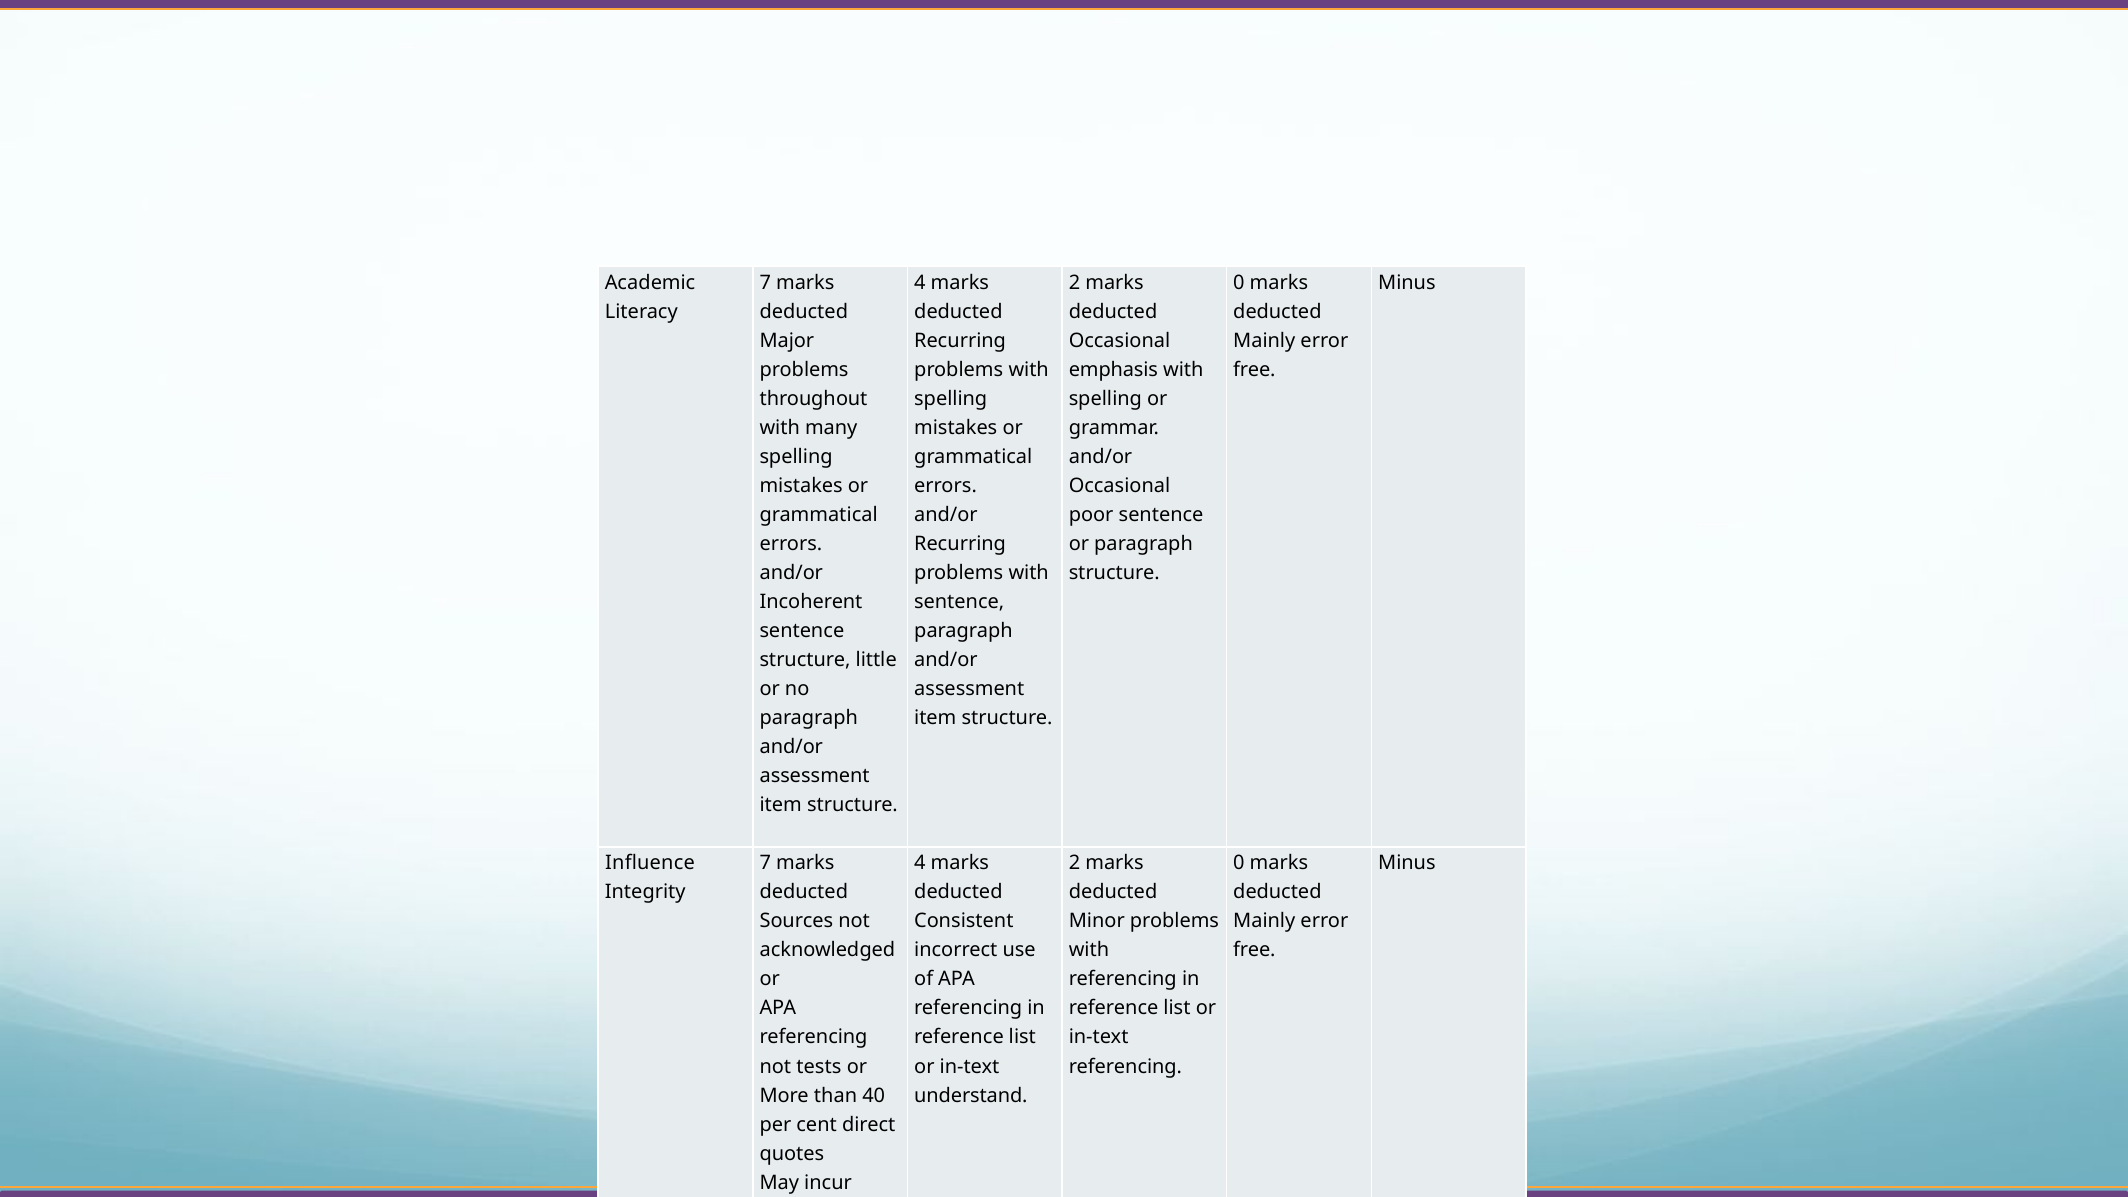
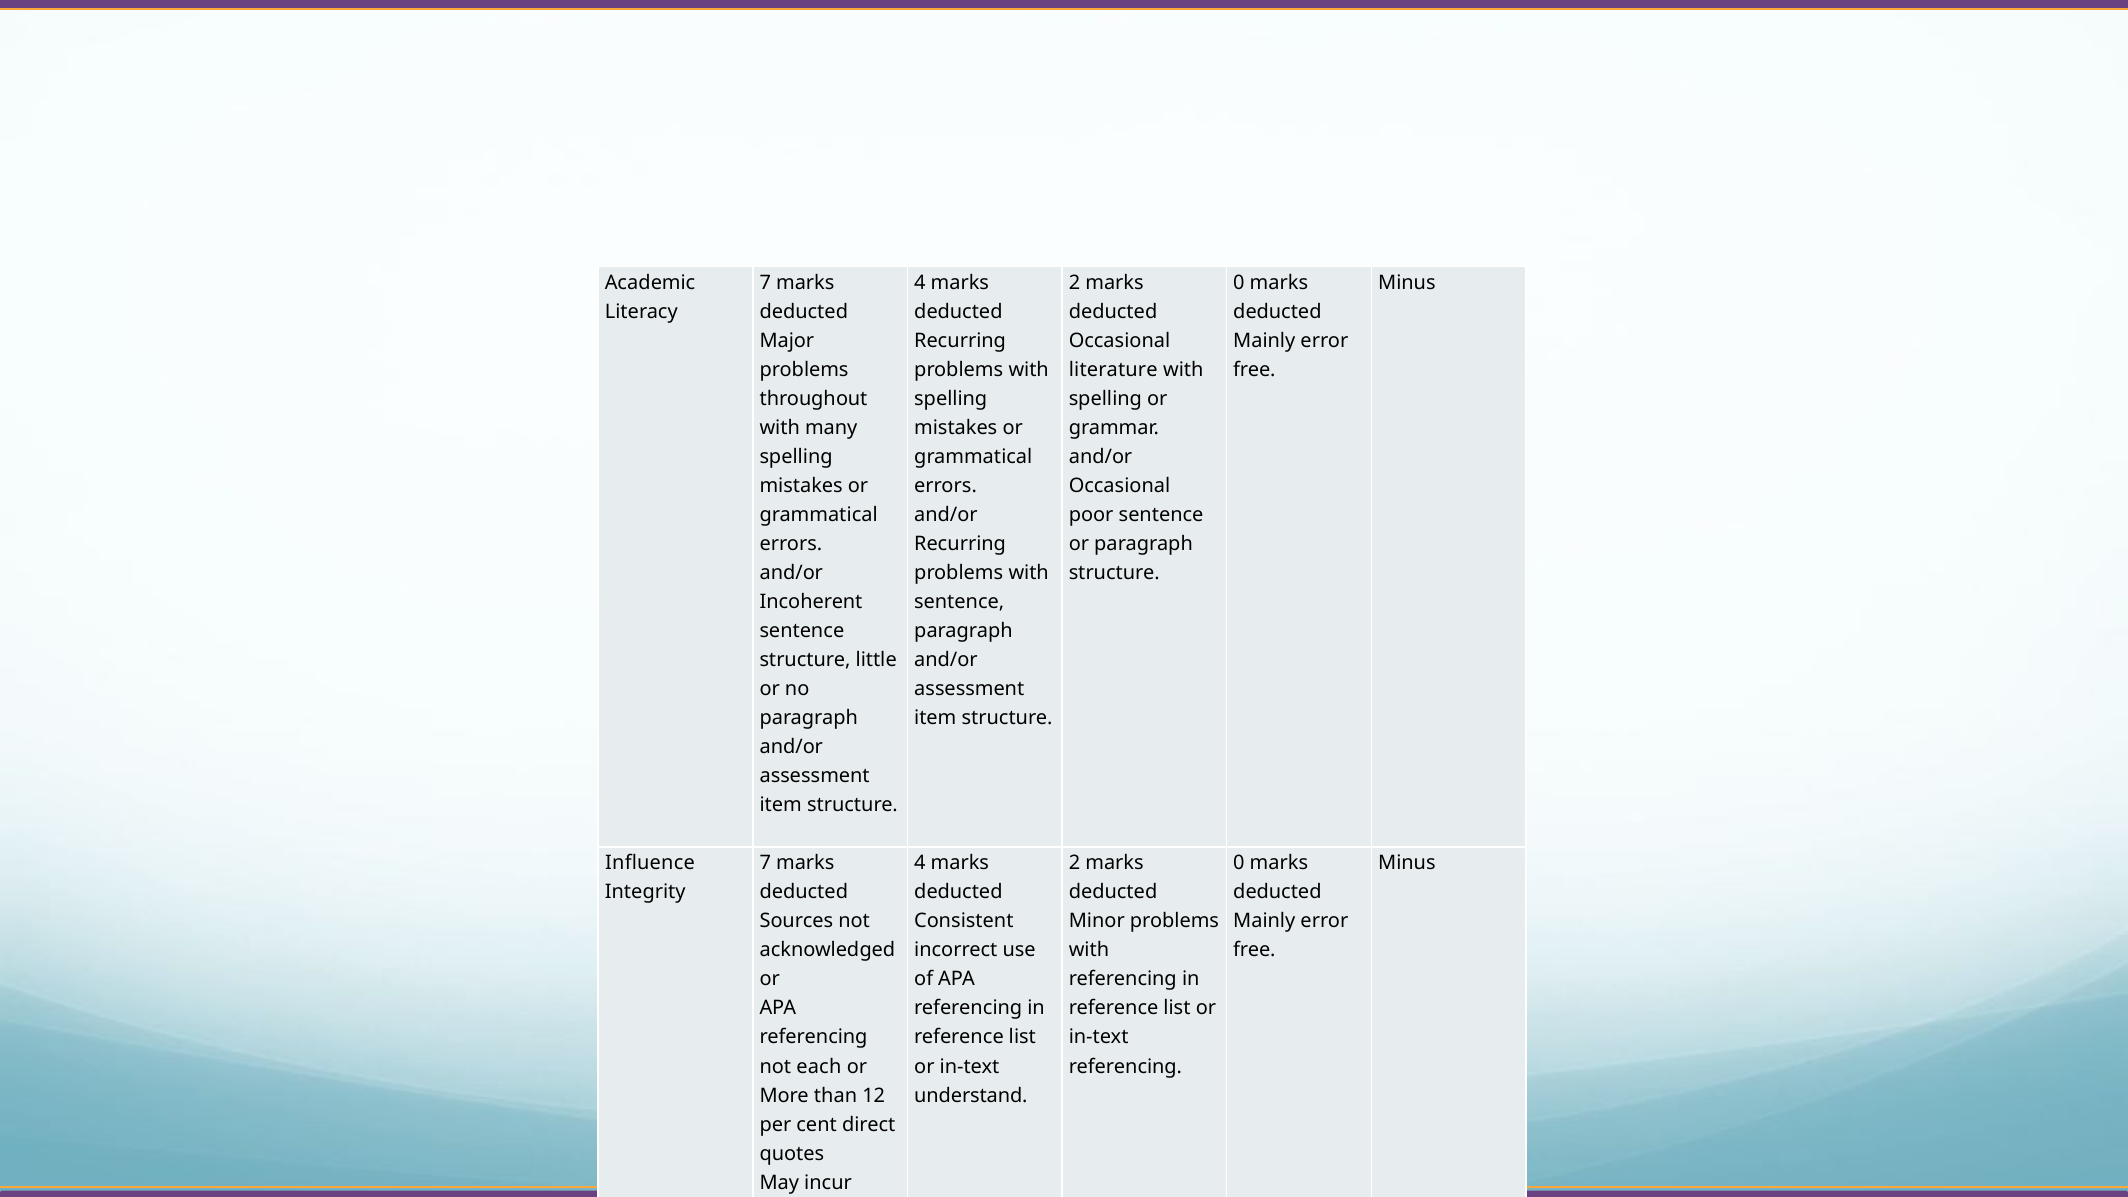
emphasis: emphasis -> literature (1113, 370)
tests: tests -> each (819, 1066)
40: 40 -> 12 (874, 1095)
